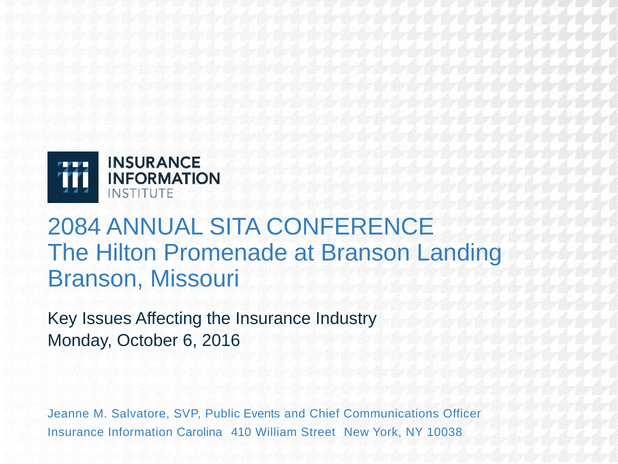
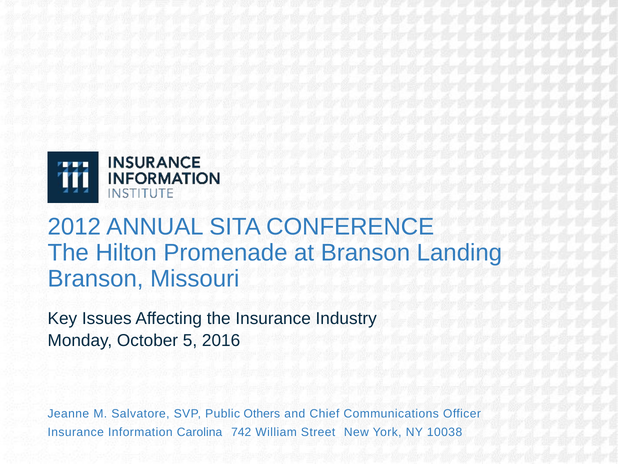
2084: 2084 -> 2012 (74, 227)
6: 6 -> 5 (190, 340)
Events: Events -> Others (262, 413)
410: 410 -> 742 (241, 432)
